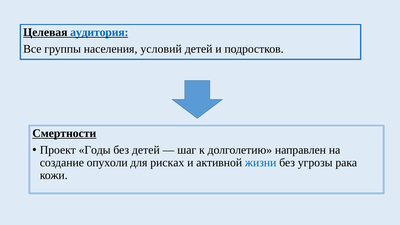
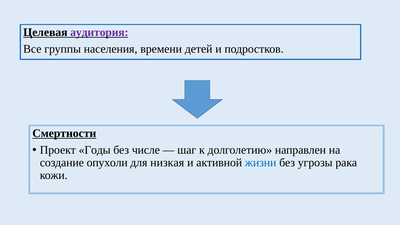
аудитория colour: blue -> purple (99, 32)
условий: условий -> времени (161, 49)
без детей: детей -> числе (146, 150)
рисках: рисках -> низкая (167, 163)
